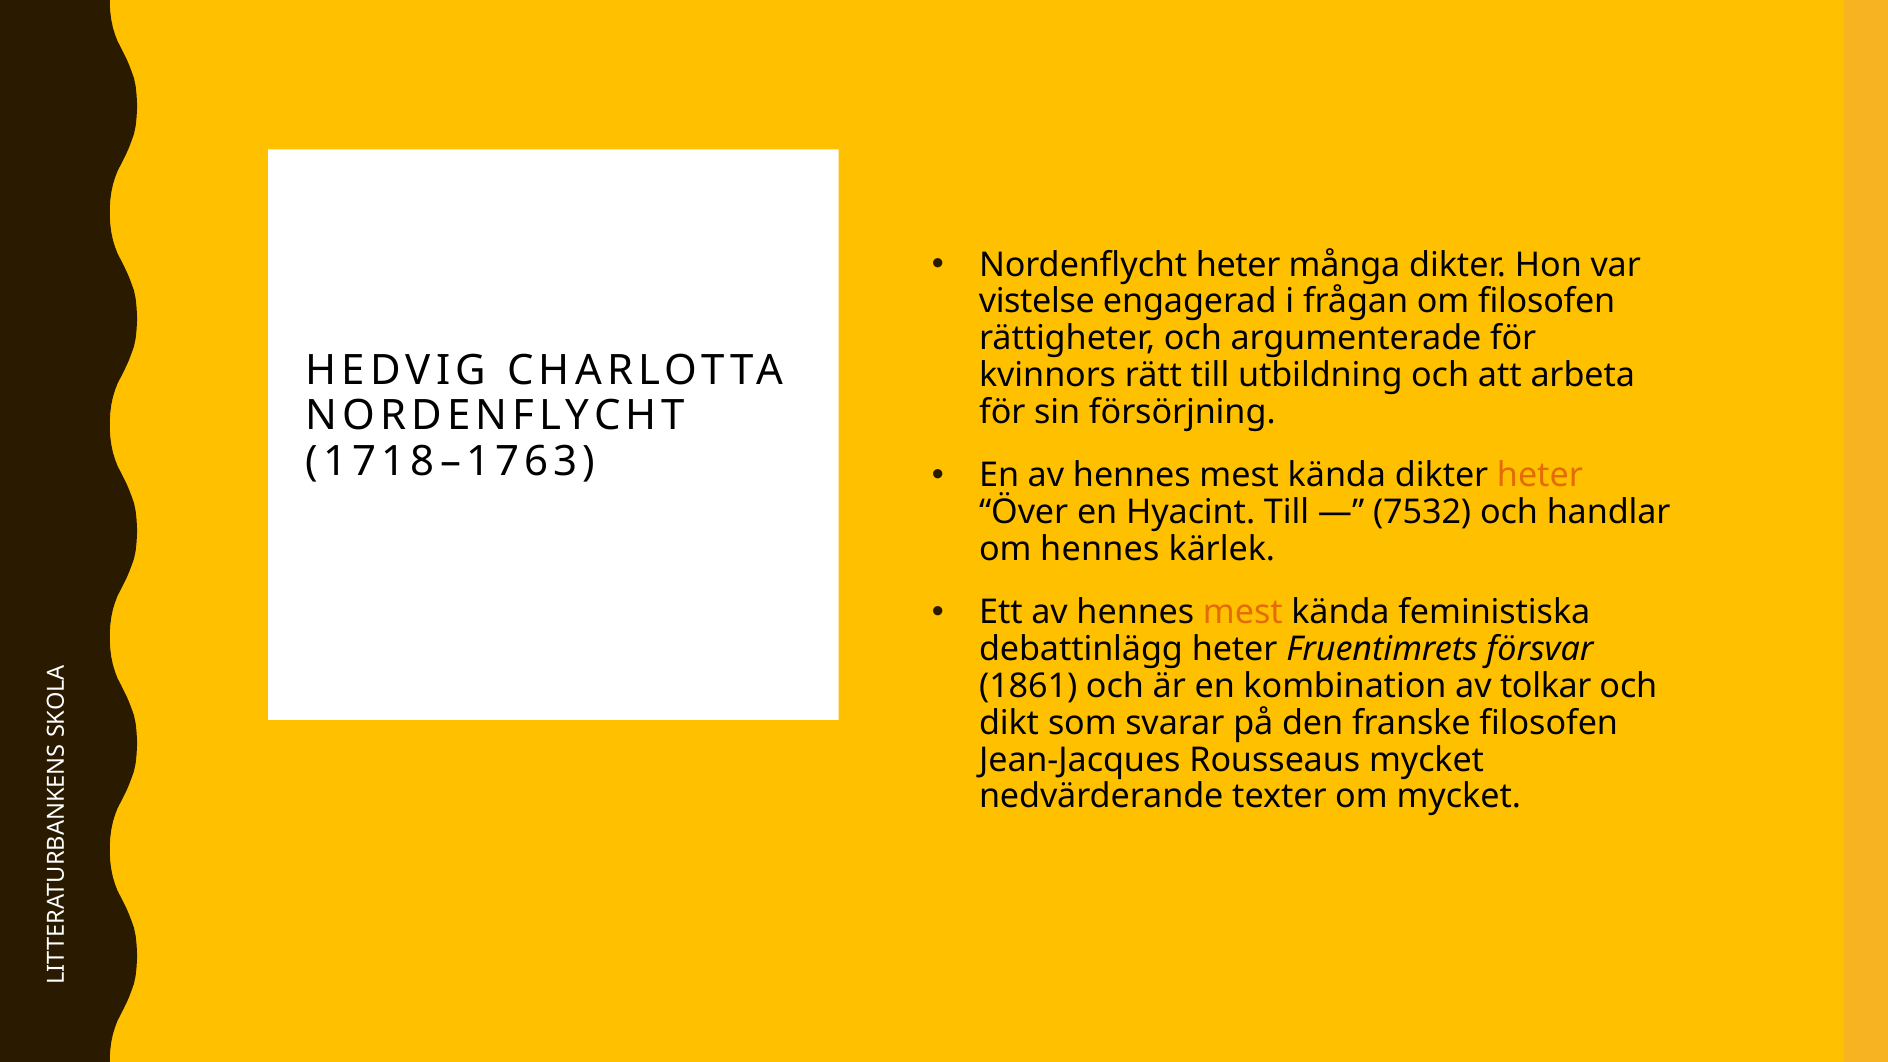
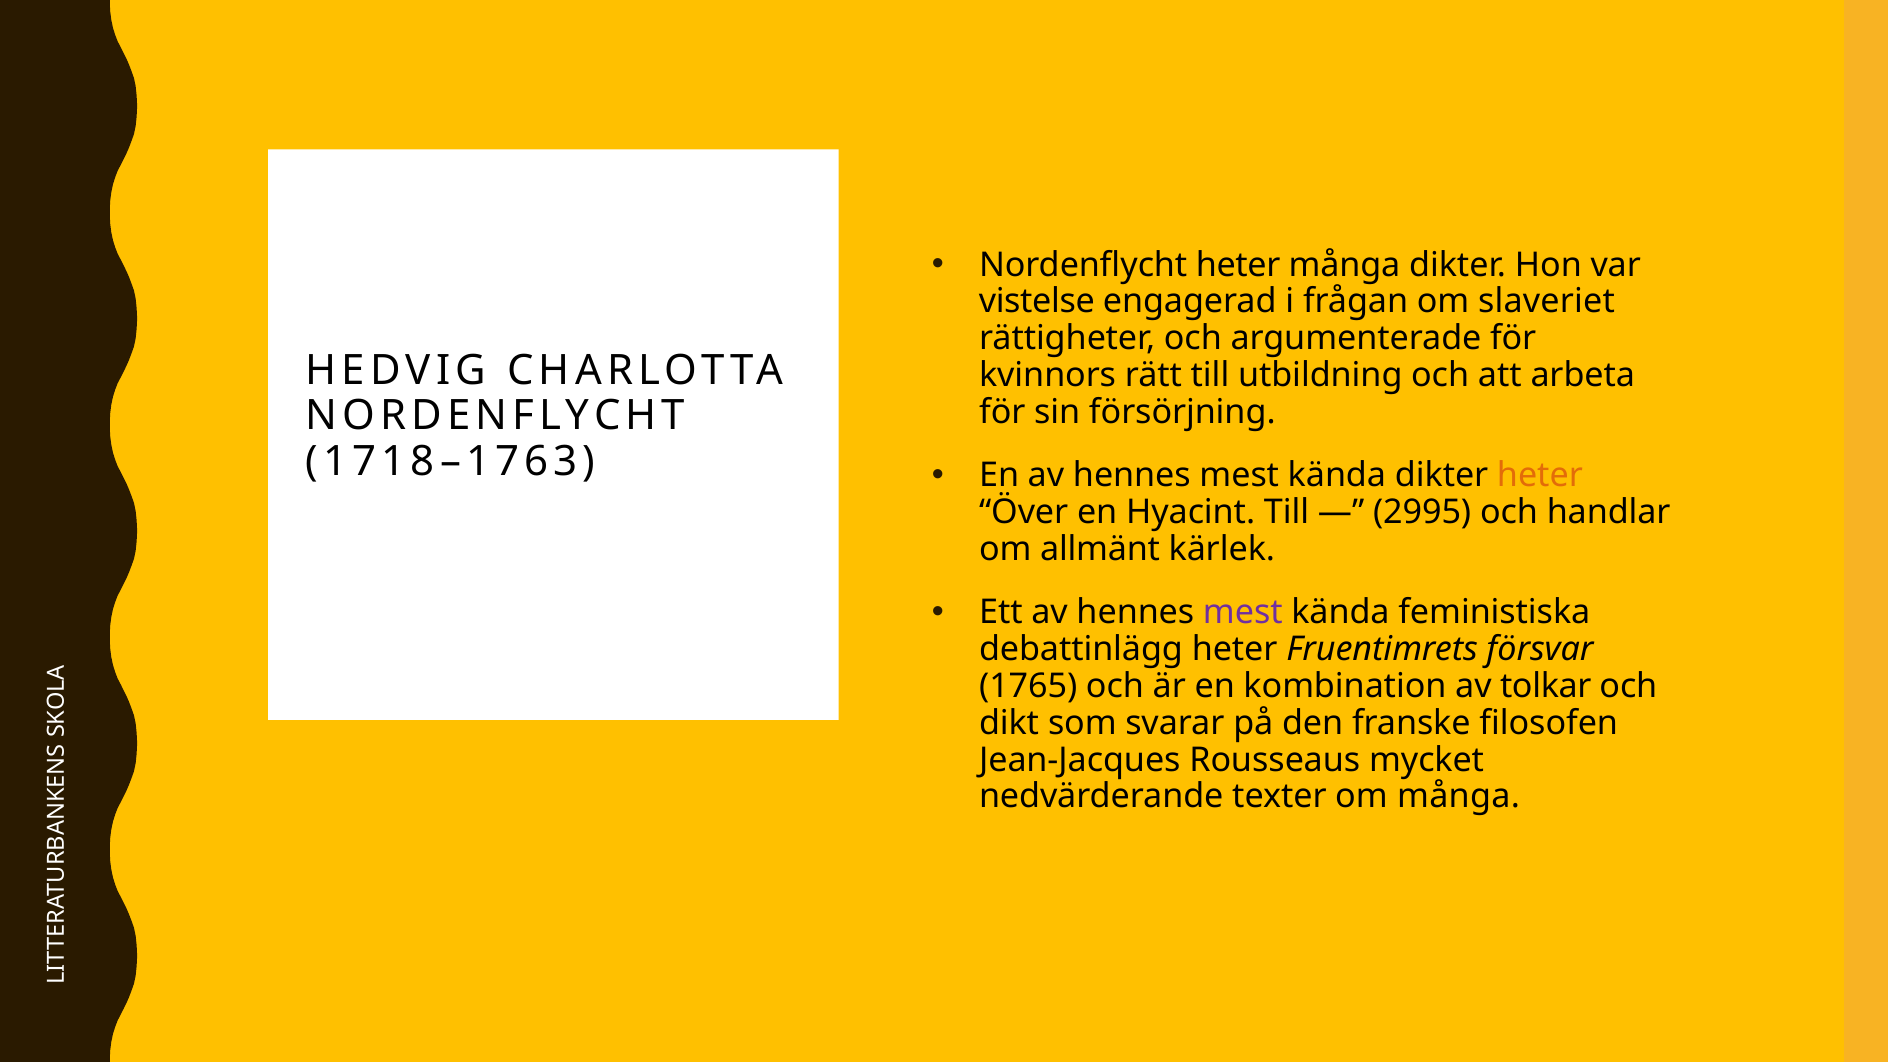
om filosofen: filosofen -> slaveriet (1546, 302)
7532: 7532 -> 2995 (1422, 512)
om hennes: hennes -> allmänt (1100, 549)
mest colour: orange -> purple (1243, 612)
1861: 1861 -> 1765 (1028, 686)
om mycket: mycket -> många (1459, 797)
